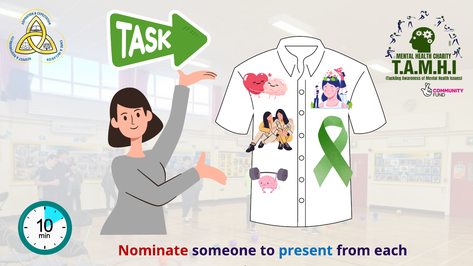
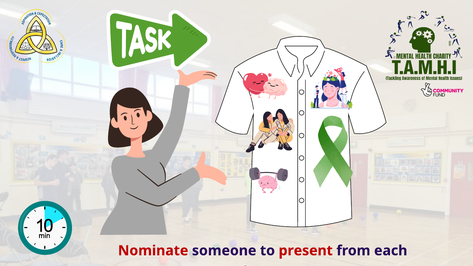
present colour: blue -> red (306, 251)
